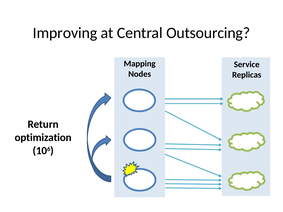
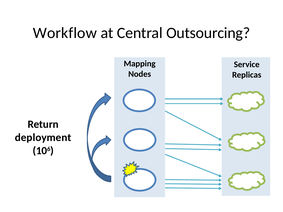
Improving: Improving -> Workflow (65, 33)
optimization: optimization -> deployment (43, 138)
